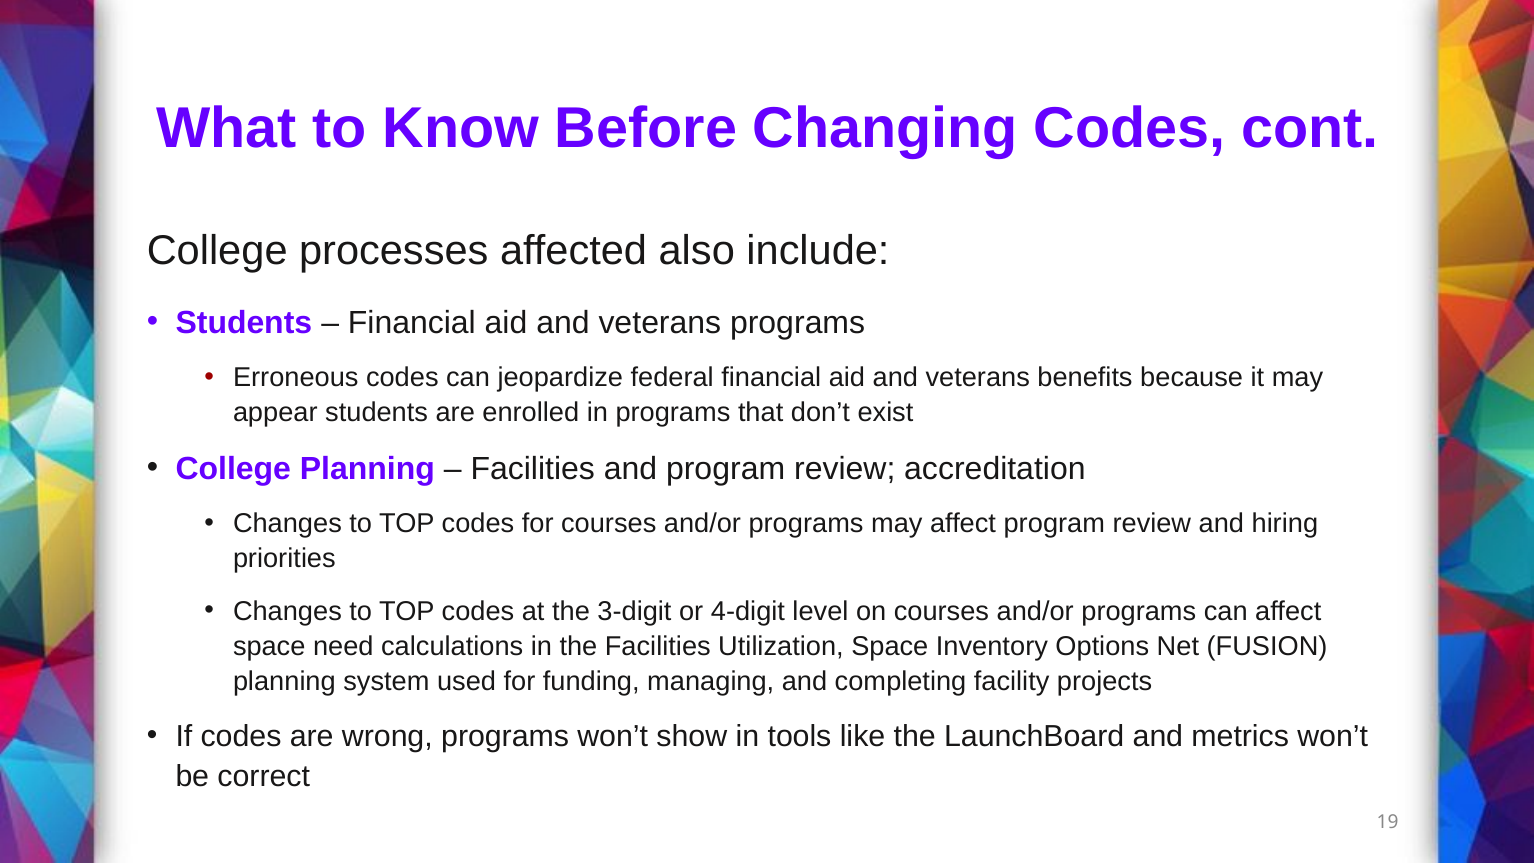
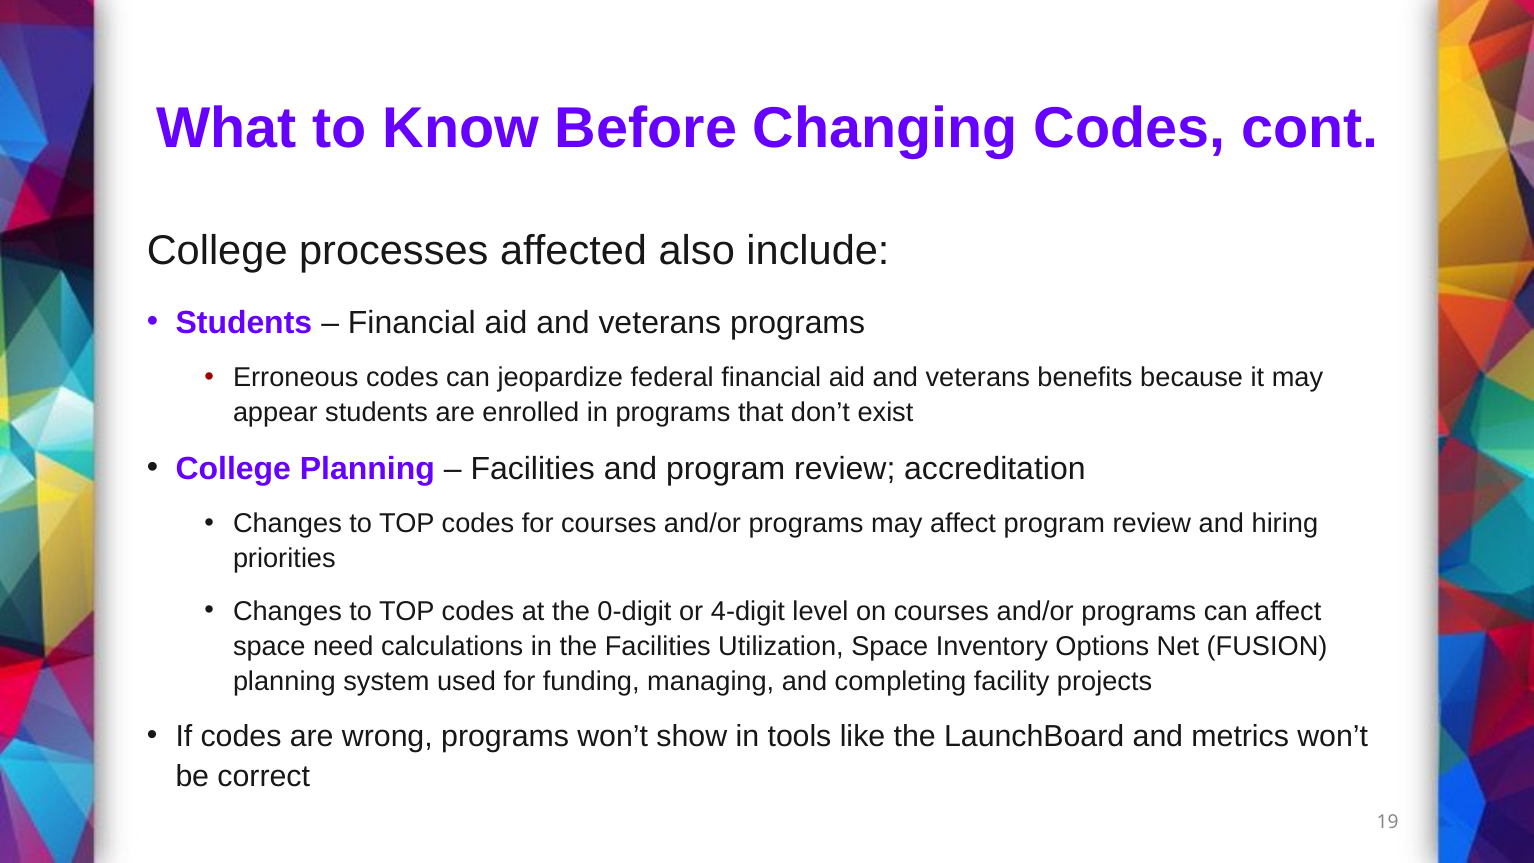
3-digit: 3-digit -> 0-digit (634, 611)
